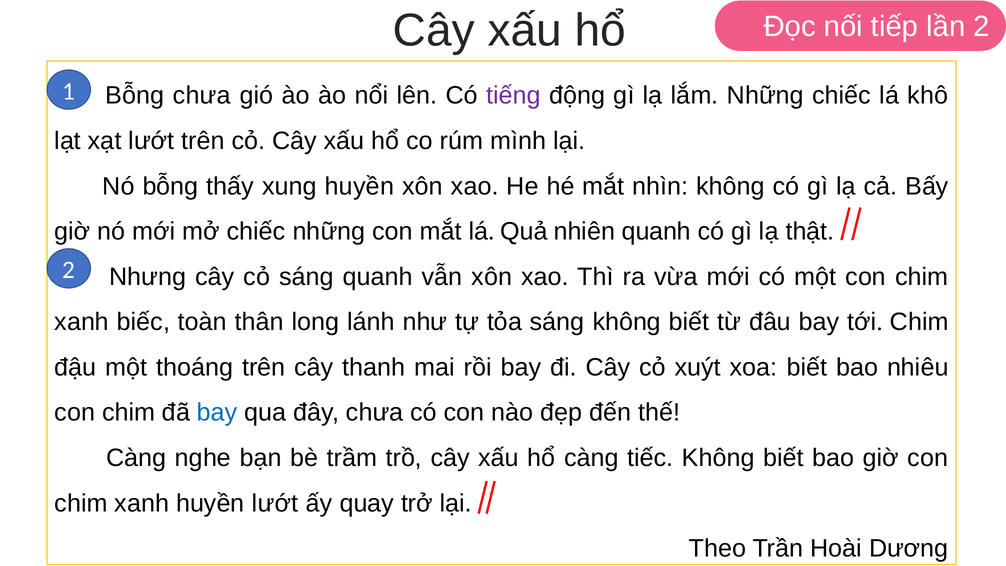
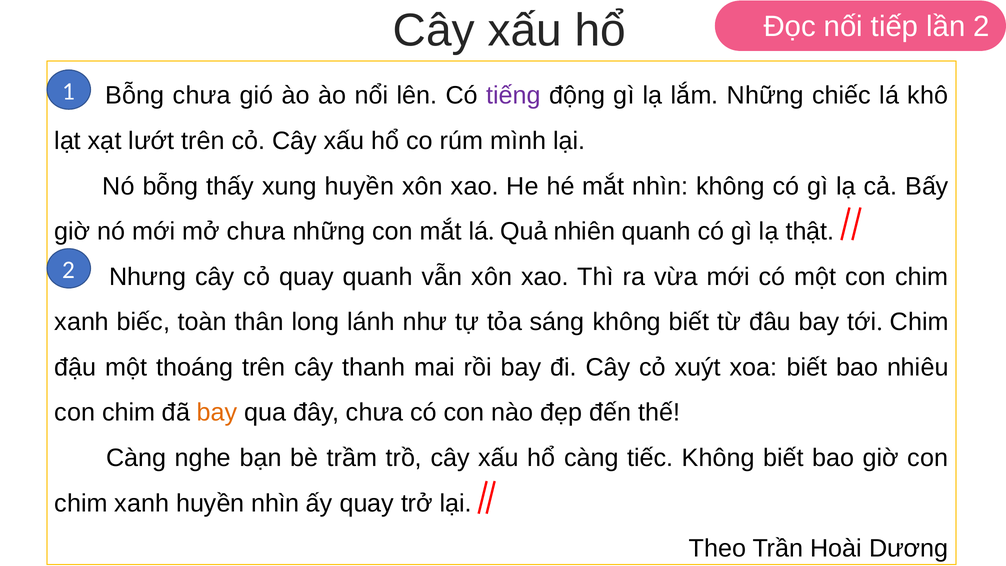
mở chiếc: chiếc -> chưa (256, 231)
cỏ sáng: sáng -> quay (306, 277)
bay colour: blue -> orange (217, 413)
huyền lướt: lướt -> nhìn (275, 503)
